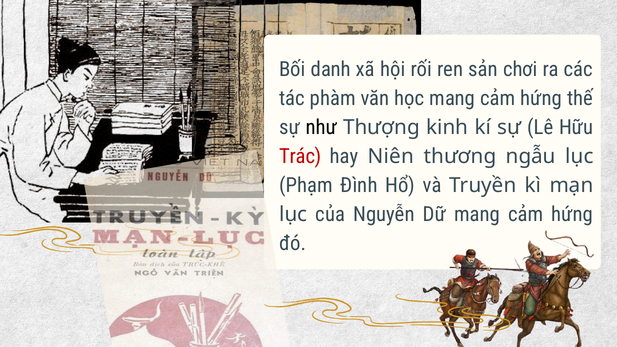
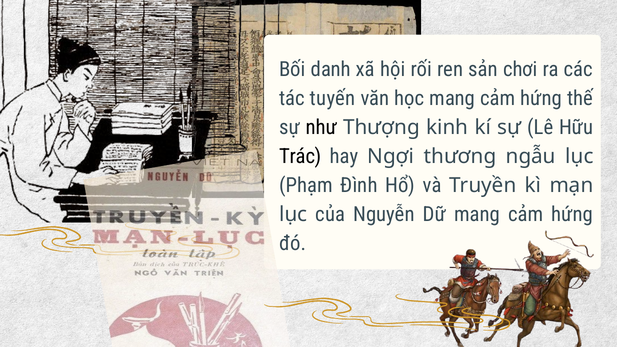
phàm: phàm -> tuyến (333, 98)
Trác colour: red -> black (300, 156)
Niên: Niên -> Ngợi (391, 156)
